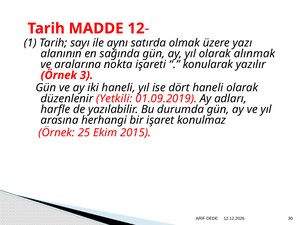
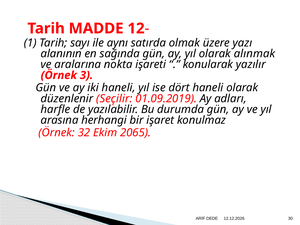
Yetkili: Yetkili -> Seçilir (114, 99)
25: 25 -> 32 (84, 133)
2015: 2015 -> 2065 (136, 133)
